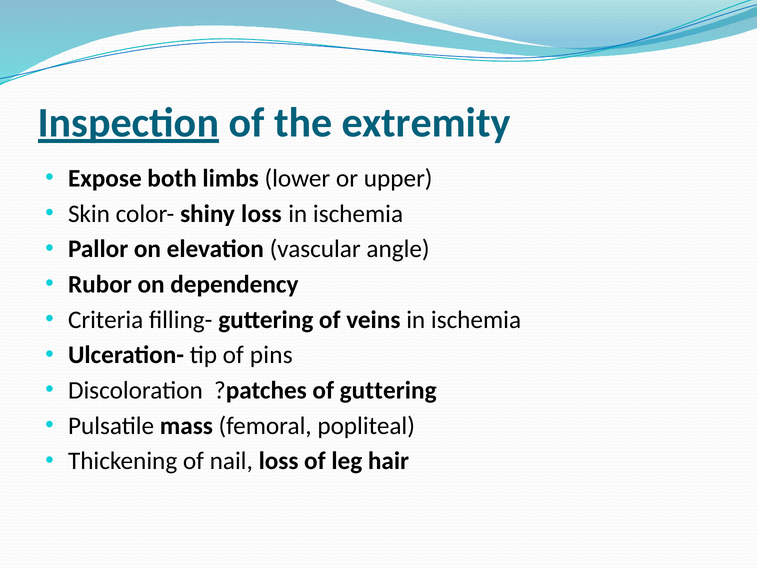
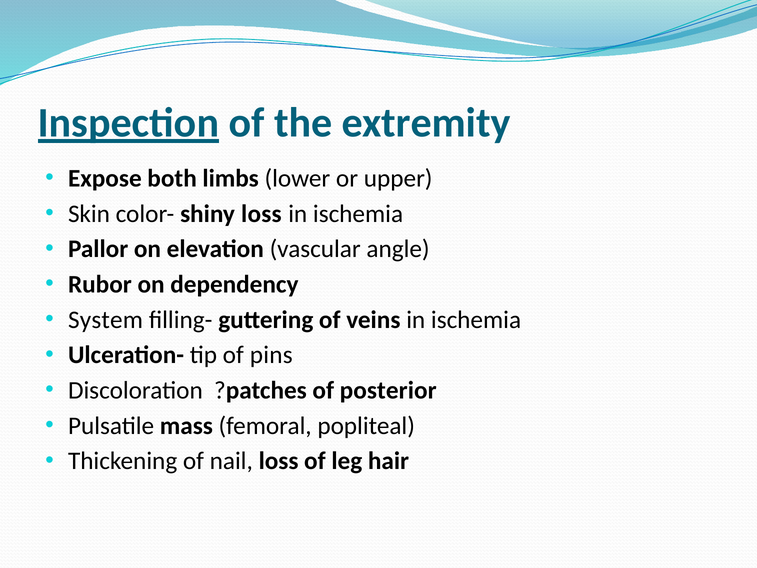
Criteria: Criteria -> System (106, 320)
of guttering: guttering -> posterior (388, 390)
